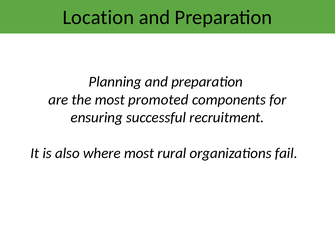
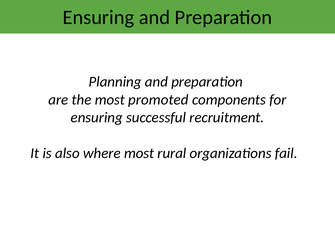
Location: Location -> Ensuring (98, 17)
